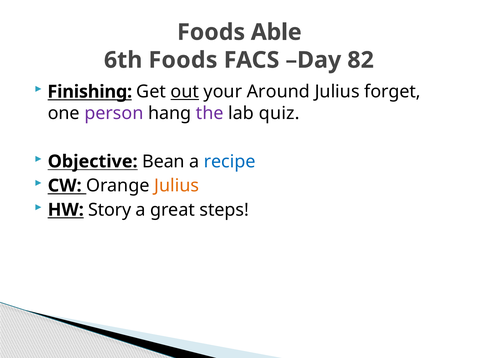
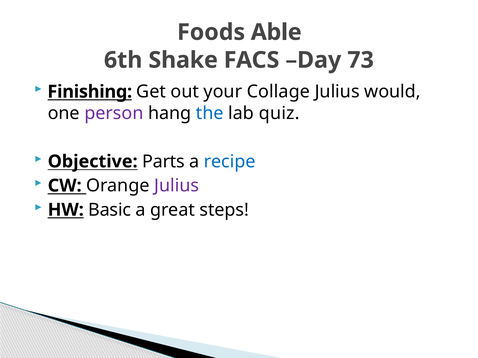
6th Foods: Foods -> Shake (183, 60)
82: 82 -> 73 (361, 60)
out underline: present -> none (185, 92)
Around: Around -> Collage (278, 92)
forget: forget -> would (392, 92)
the colour: purple -> blue (210, 113)
Bean: Bean -> Parts (163, 162)
Julius colour: orange -> purple (177, 186)
Story: Story -> Basic (110, 210)
